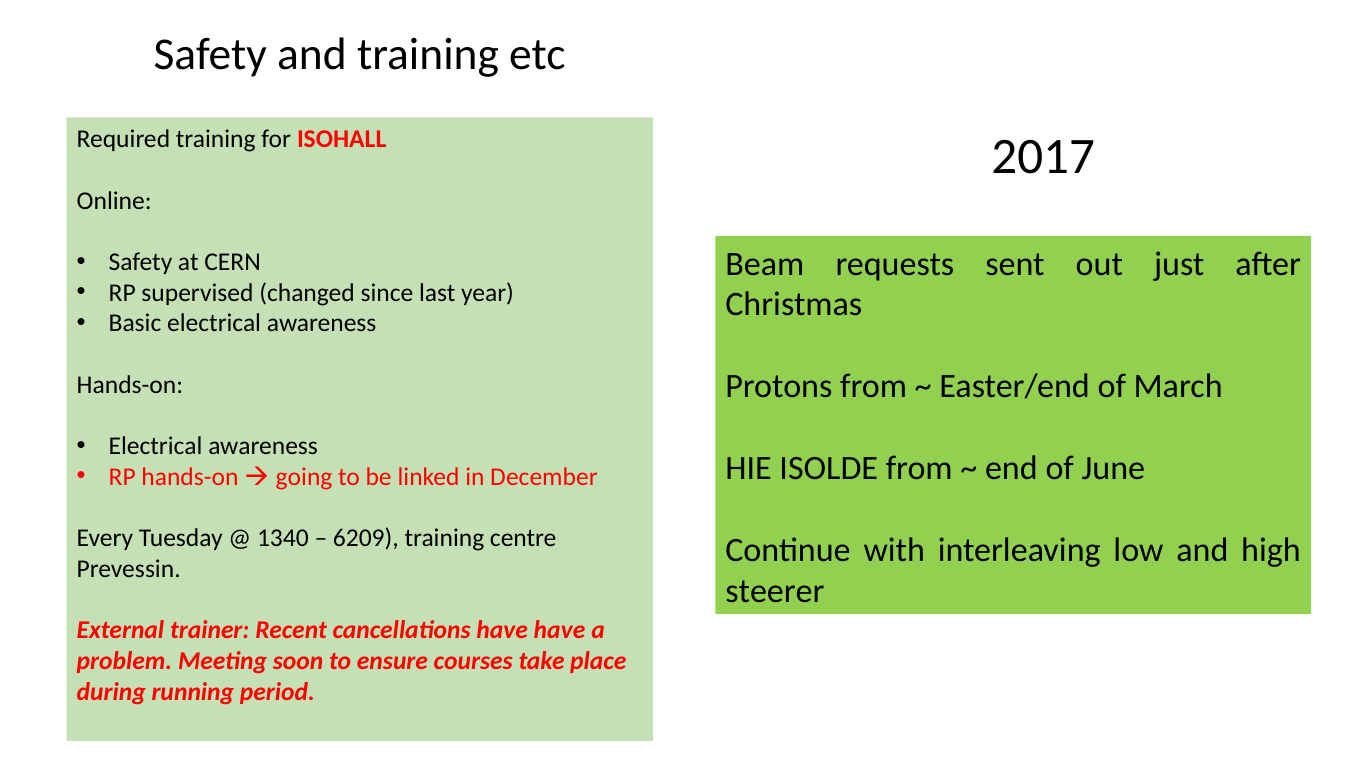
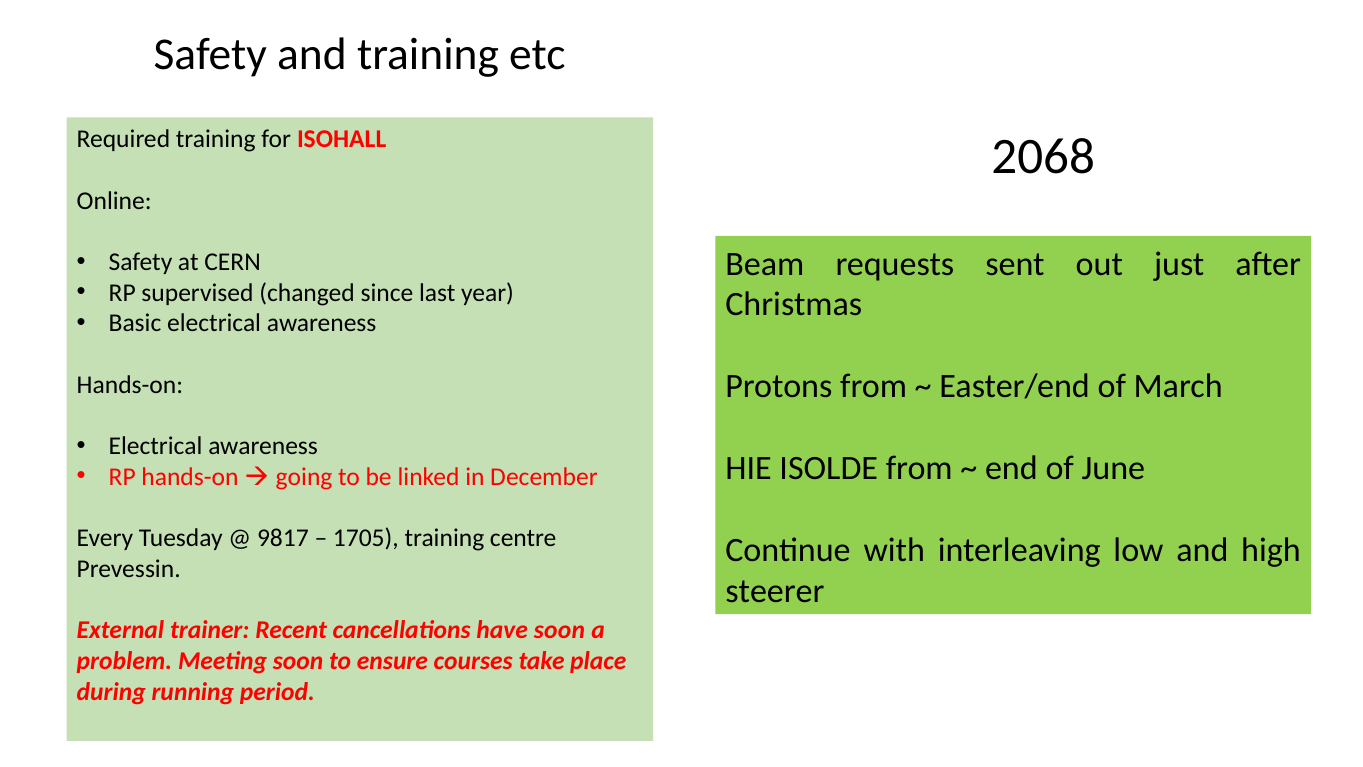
2017: 2017 -> 2068 (1043, 157)
1340: 1340 -> 9817 (283, 538)
6209: 6209 -> 1705 (366, 538)
have have: have -> soon (560, 630)
